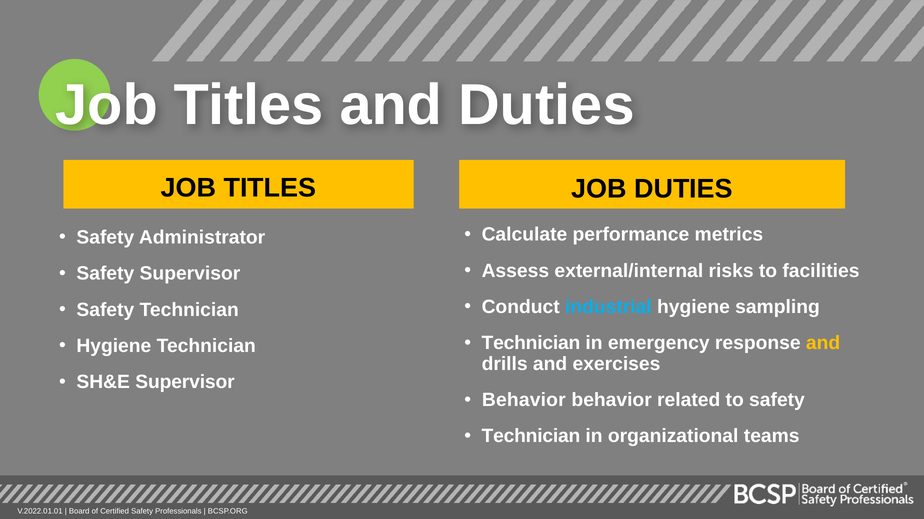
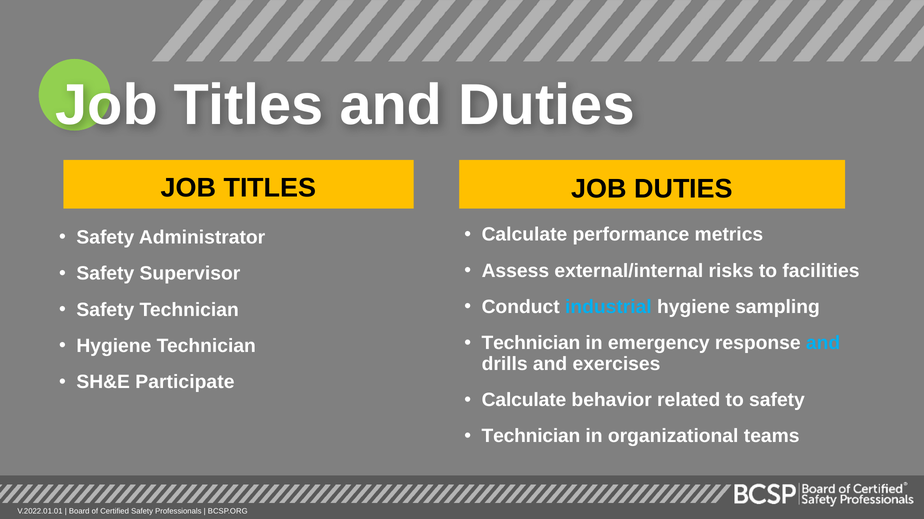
and colour: yellow -> light blue (823, 344)
SH&E Supervisor: Supervisor -> Participate (185, 383)
Behavior: Behavior -> Calculate (524, 401)
